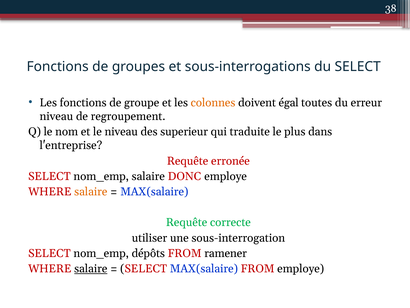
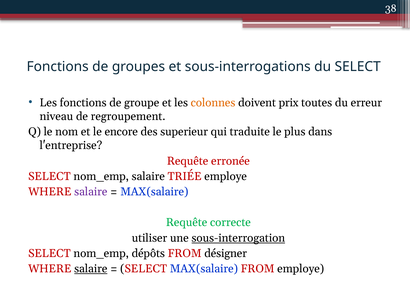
égal: égal -> prix (289, 103)
le niveau: niveau -> encore (121, 132)
DONC: DONC -> TRIÉE (185, 176)
salaire colour: orange -> purple (91, 191)
sous-interrogation underline: none -> present (238, 238)
ramener: ramener -> désigner (226, 253)
